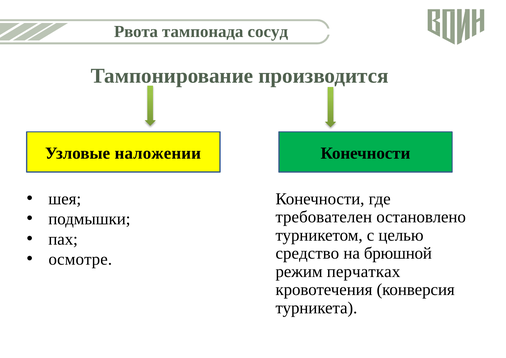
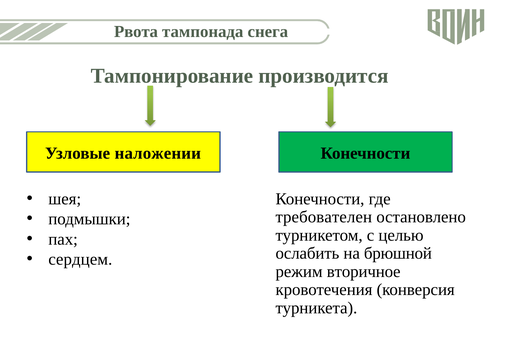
сосуд: сосуд -> снега (268, 32)
средство: средство -> ослабить (307, 253)
осмотре: осмотре -> сердцем (80, 259)
перчатках: перчатках -> вторичное (364, 271)
